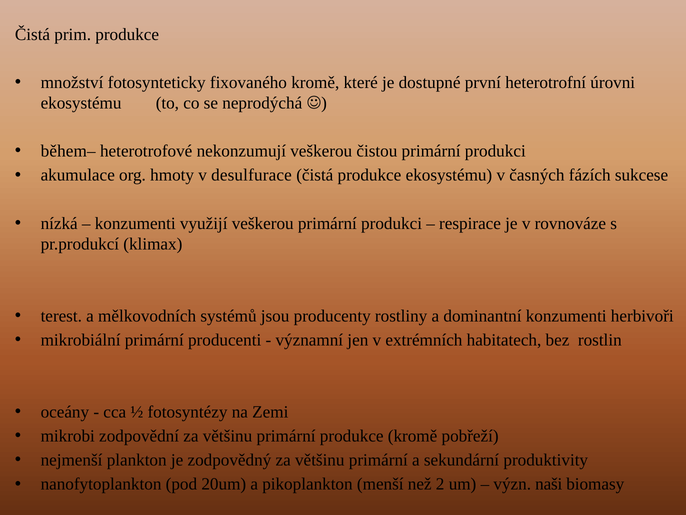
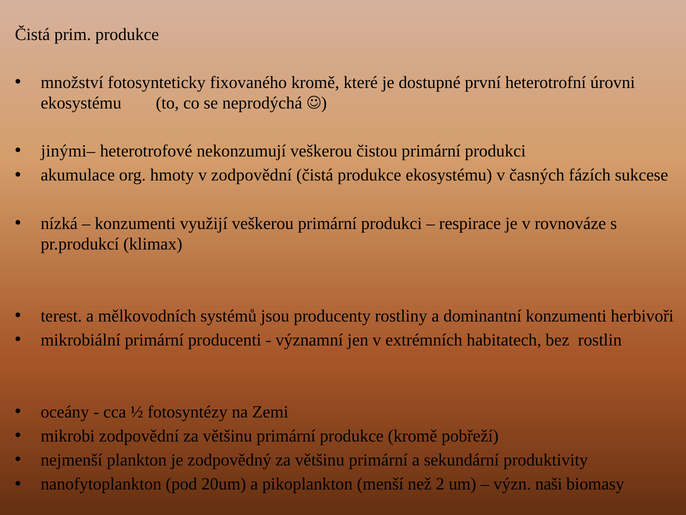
během–: během– -> jinými– (68, 151)
v desulfurace: desulfurace -> zodpovědní (252, 175)
